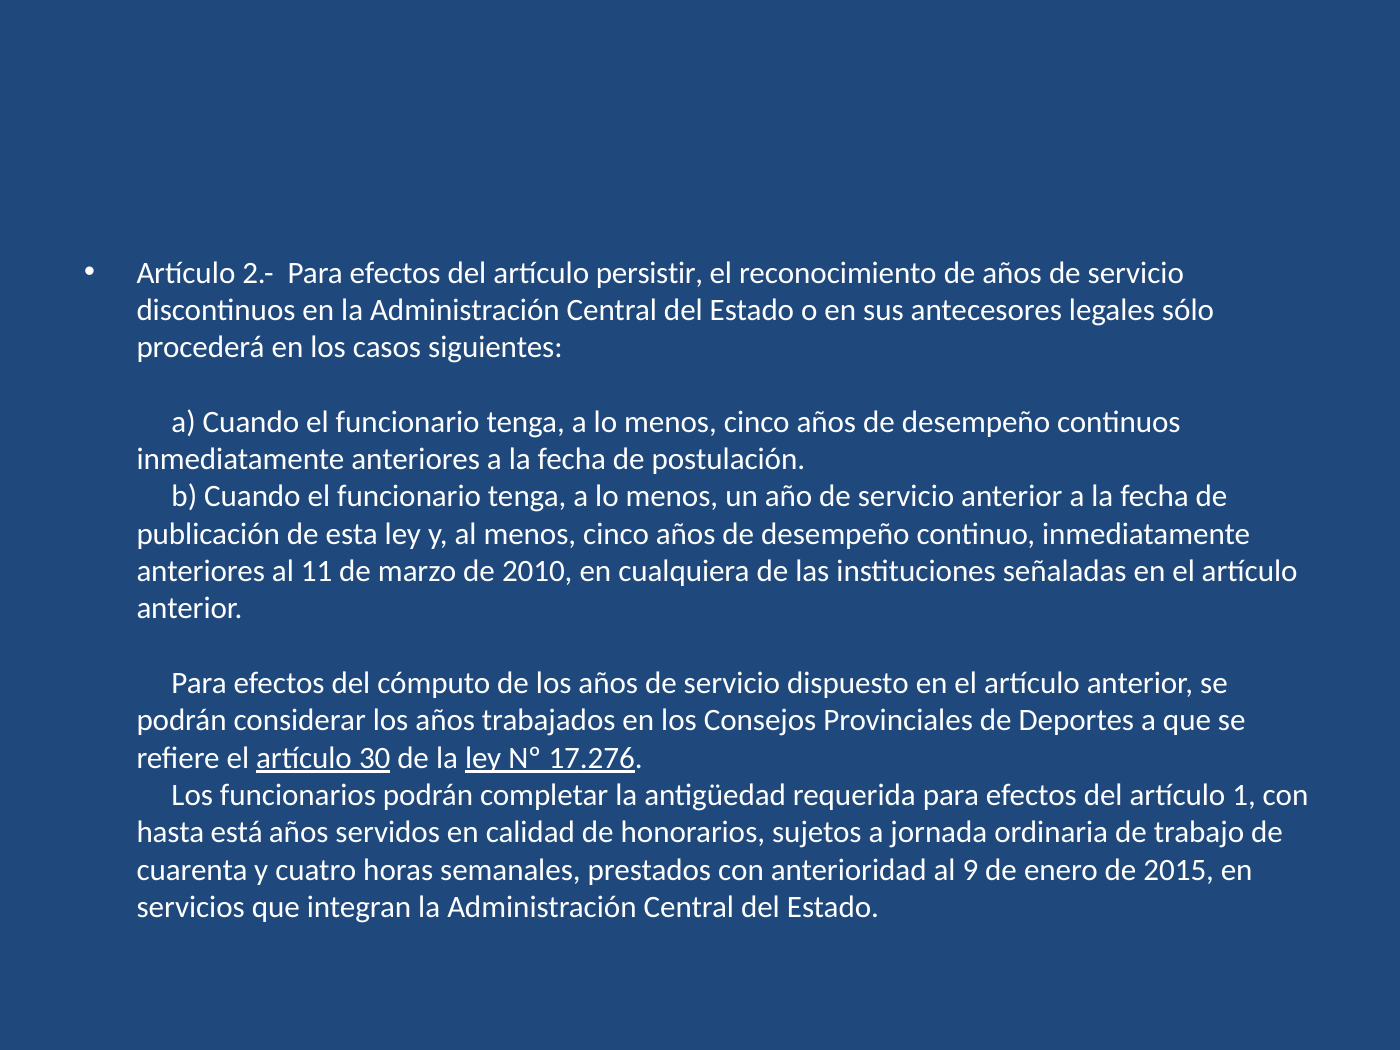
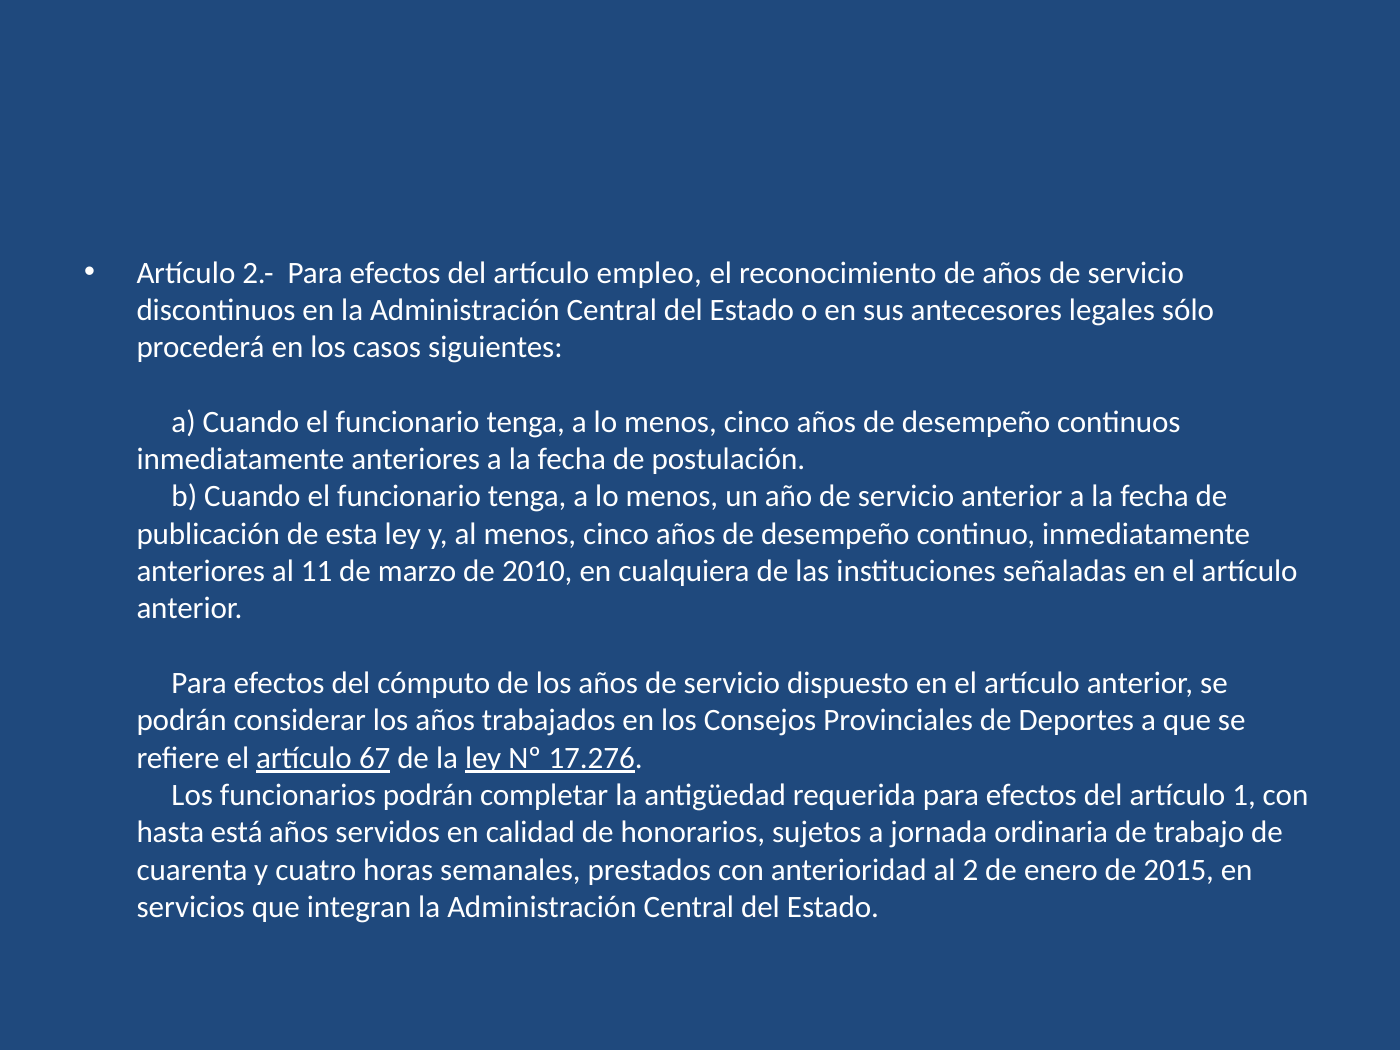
persistir: persistir -> empleo (649, 273)
30: 30 -> 67 (375, 758)
9: 9 -> 2 (970, 870)
